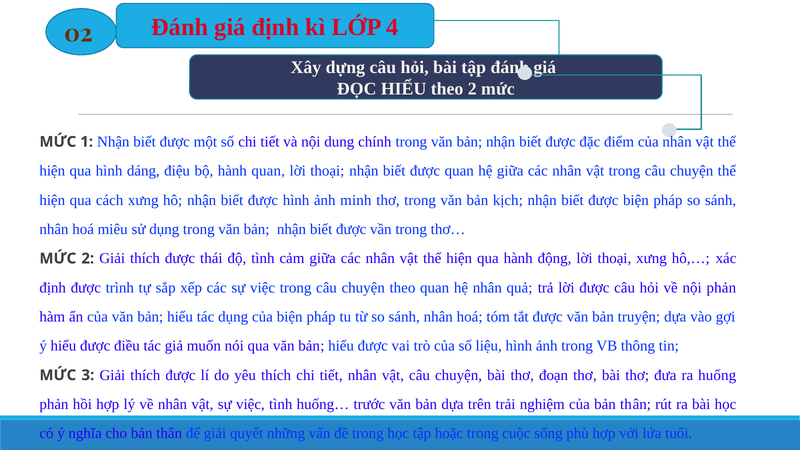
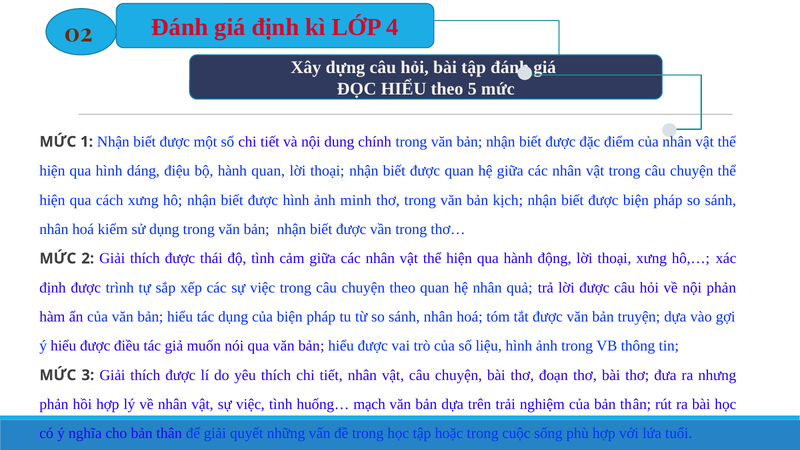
theo 2: 2 -> 5 (472, 89)
miêu: miêu -> kiểm (113, 229)
huống: huống -> nhưng (717, 375)
trước: trước -> mạch (369, 404)
